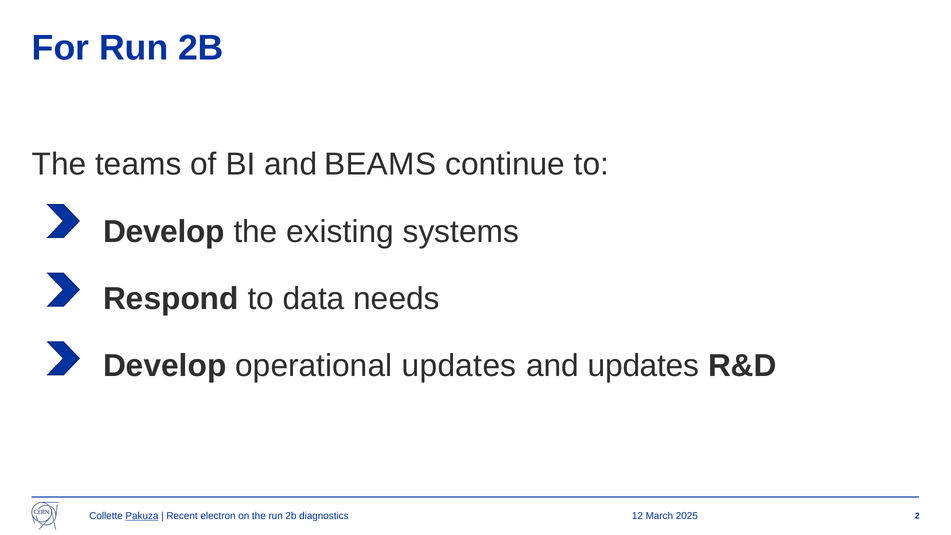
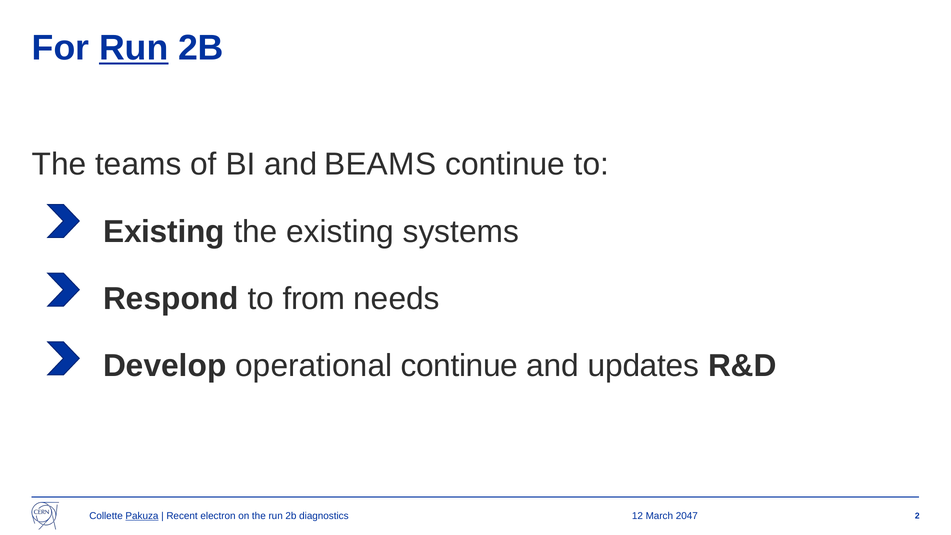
Run underline: none -> present (134, 48)
Develop: Develop -> Existing (164, 232)
data: data -> from (314, 299)
operational updates: updates -> continue (459, 366)
2025: 2025 -> 2047 (687, 516)
